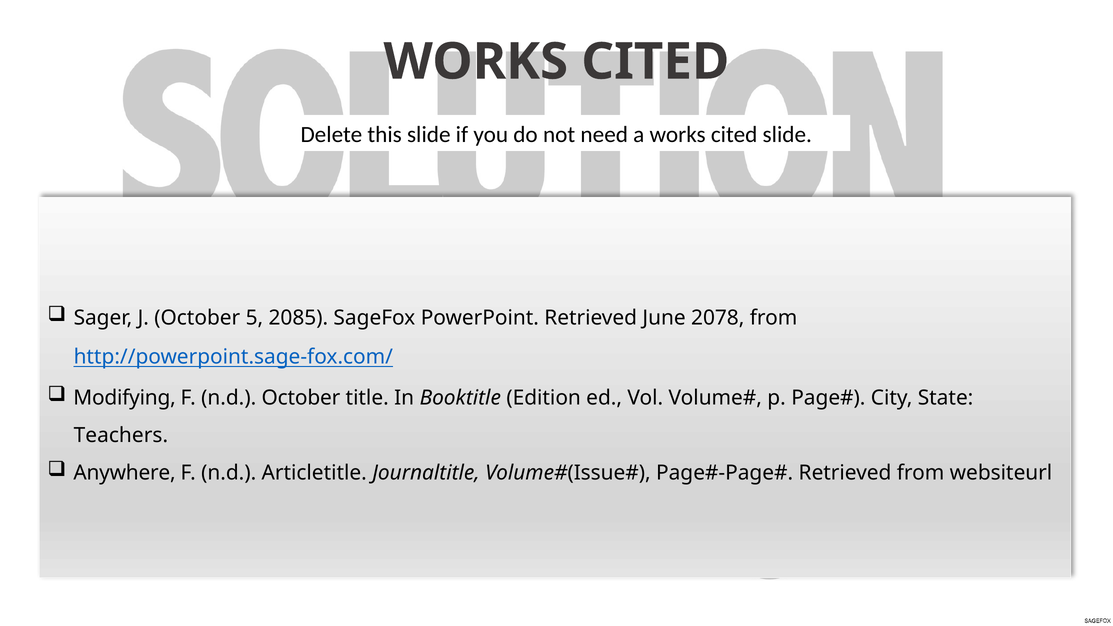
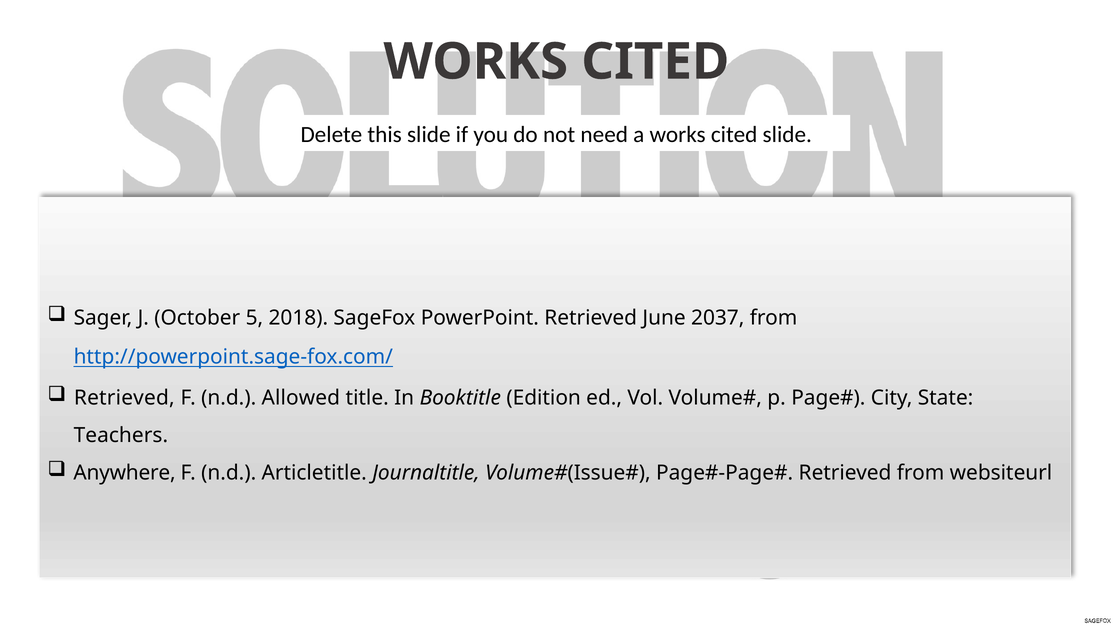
2085: 2085 -> 2018 (298, 318)
2078: 2078 -> 2037 (718, 318)
Modifying: Modifying -> Retrieved (124, 398)
n.d October: October -> Allowed (301, 398)
